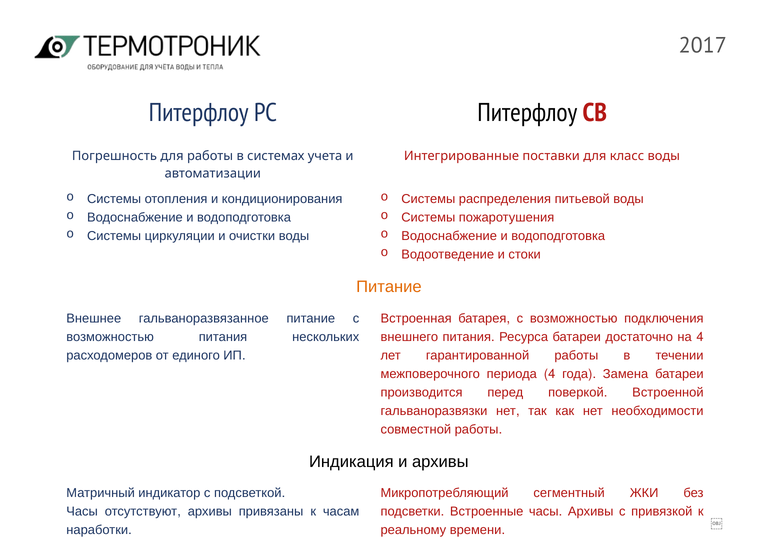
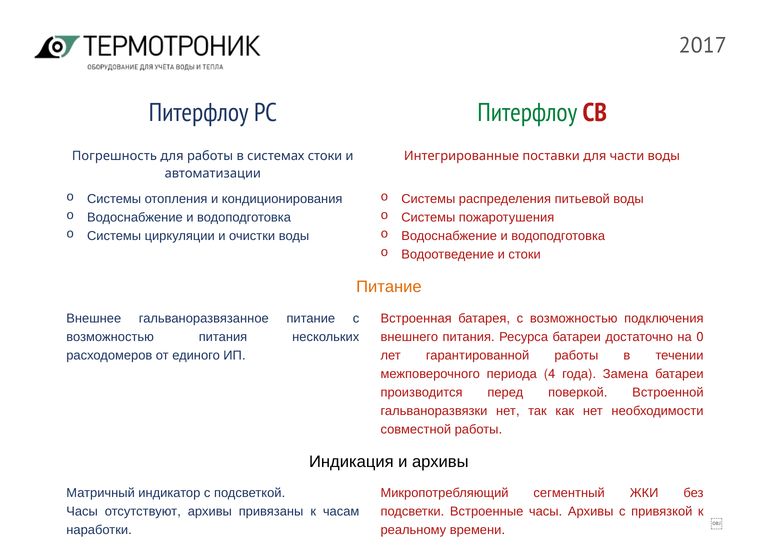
Питерфлоу colour: black -> green (527, 113)
системах учета: учета -> стоки (325, 156)
класс: класс -> части (627, 156)
питания 4: 4 -> 0 (700, 337)
